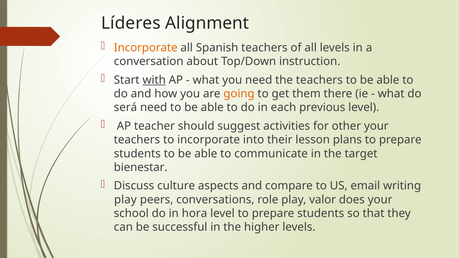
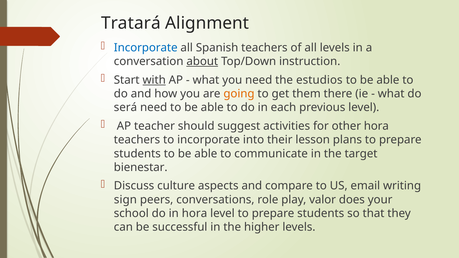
Líderes: Líderes -> Tratará (131, 23)
Incorporate colour: orange -> blue (146, 48)
about underline: none -> present (202, 61)
the teachers: teachers -> estudios (319, 80)
other your: your -> hora (376, 126)
play: play -> sign (125, 200)
